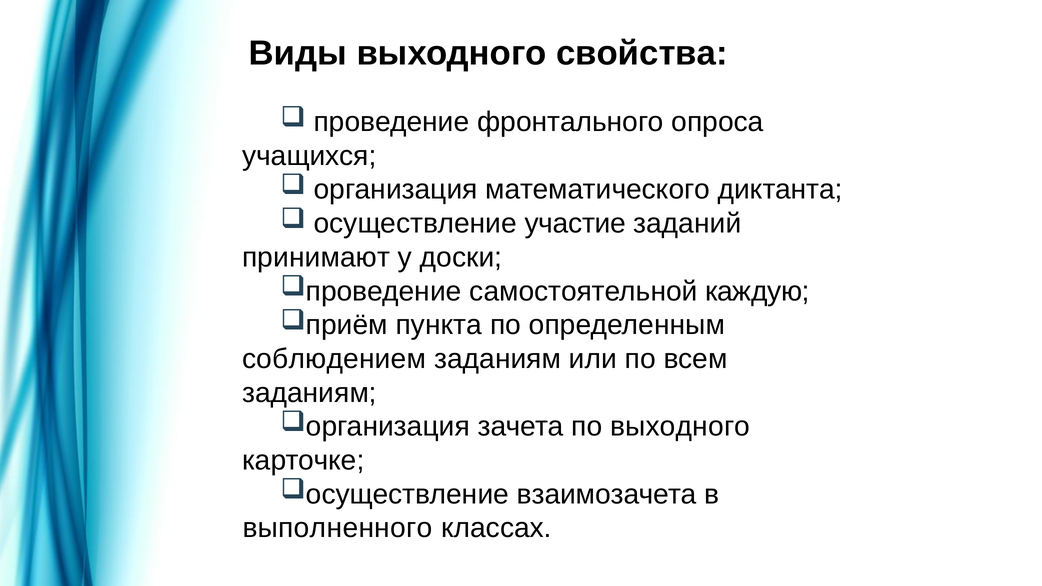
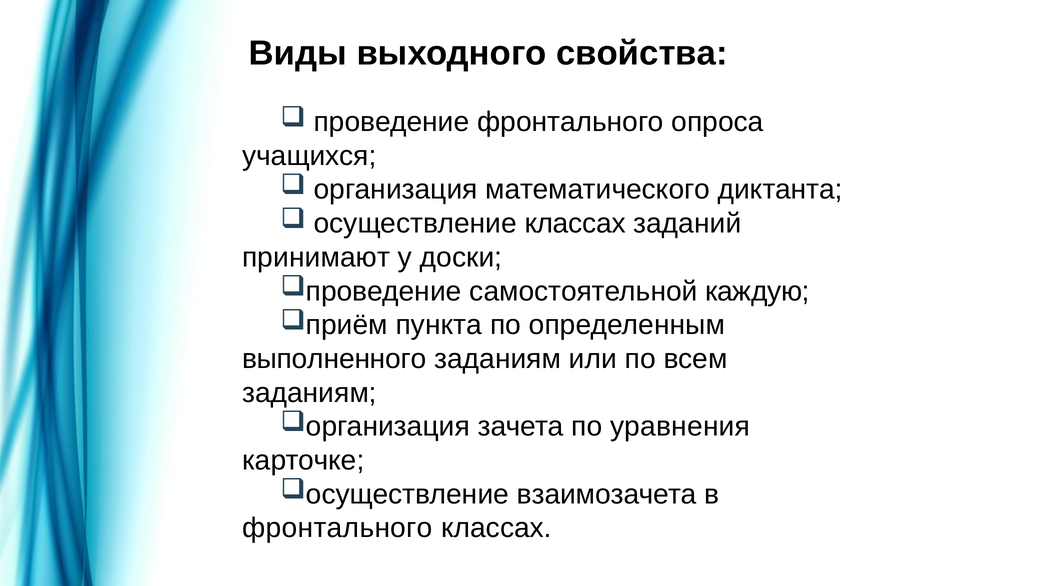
осуществление участие: участие -> классах (575, 224)
соблюдением: соблюдением -> выполненного (334, 359)
по выходного: выходного -> уравнения (680, 427)
выполненного: выполненного -> фронтального (338, 528)
